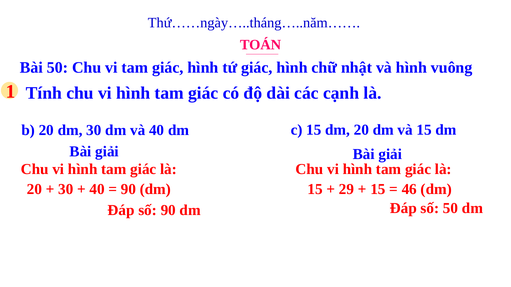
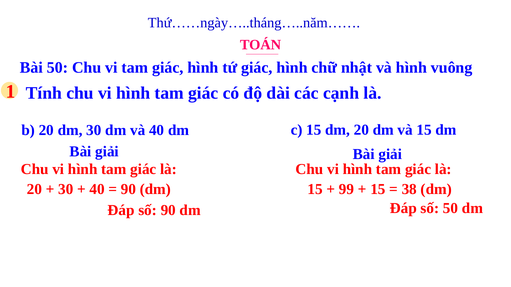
29: 29 -> 99 (347, 189)
46: 46 -> 38 (409, 189)
